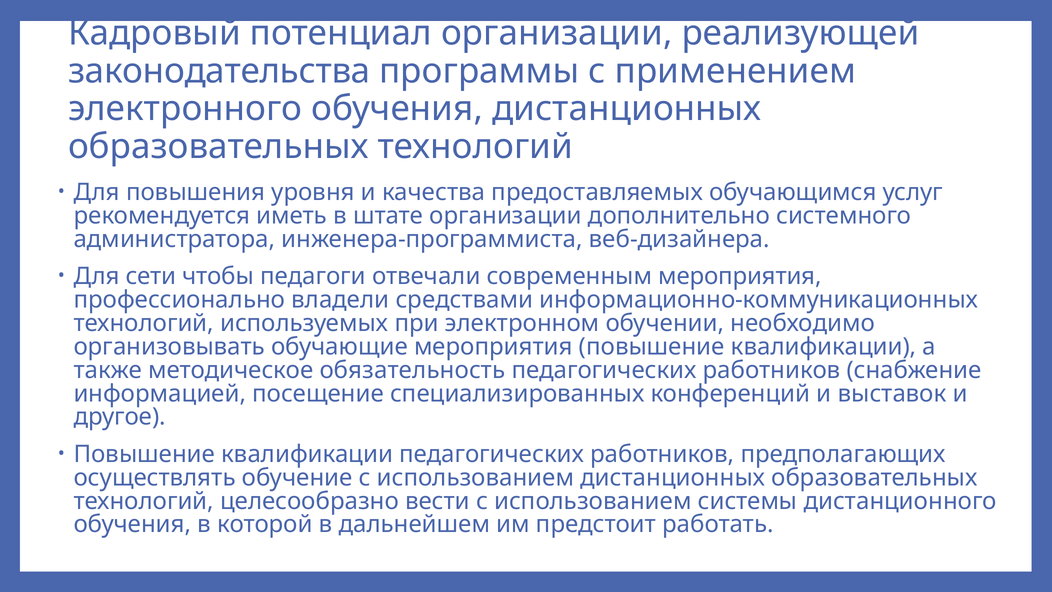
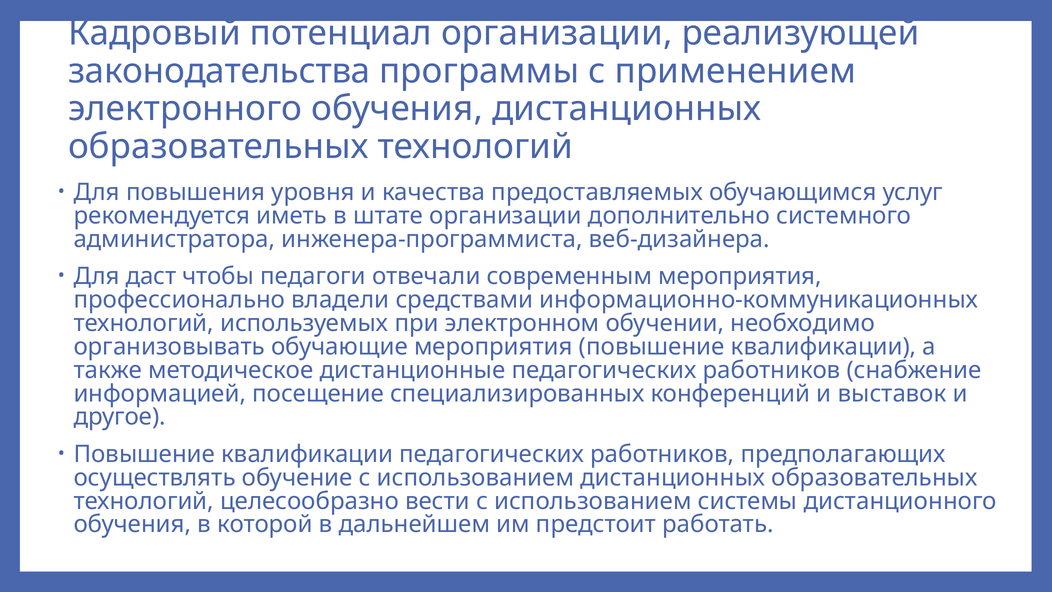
сети: сети -> даст (151, 276)
обязательность: обязательность -> дистанционные (413, 370)
